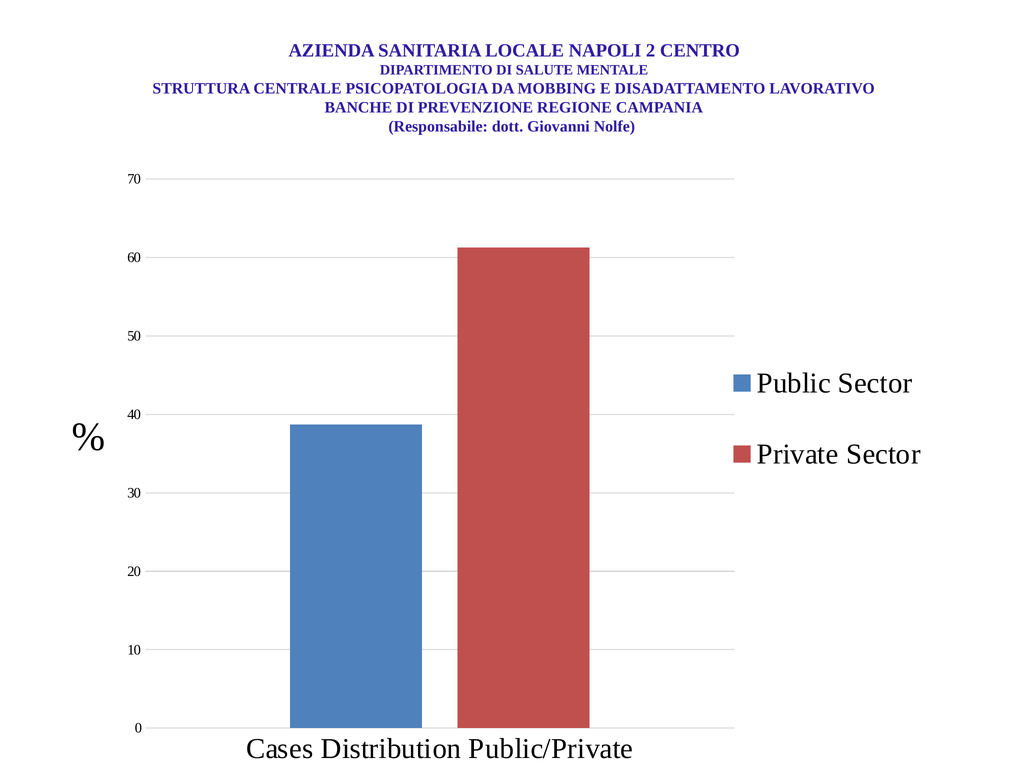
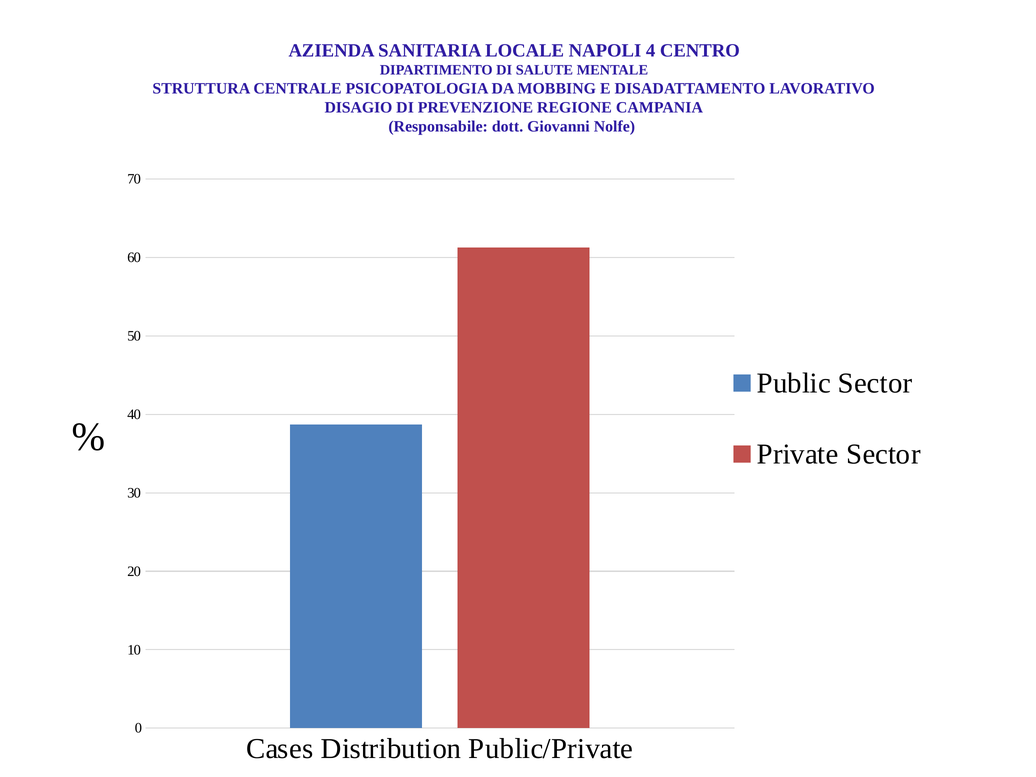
2: 2 -> 4 (651, 50)
BANCHE: BANCHE -> DISAGIO (358, 107)
